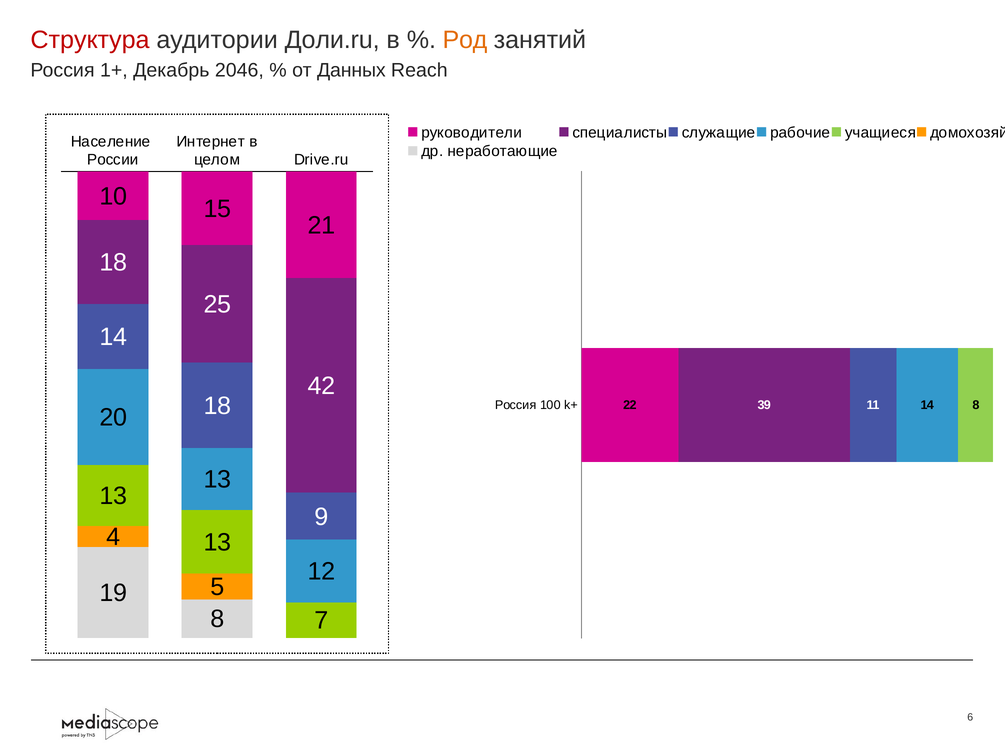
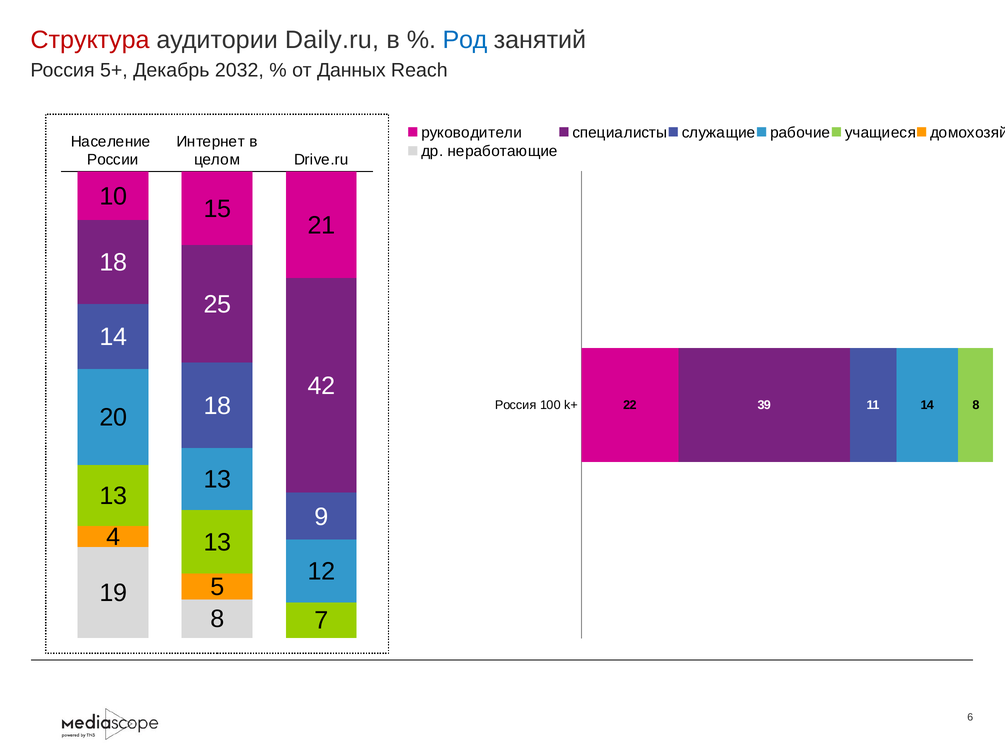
Доли.ru: Доли.ru -> Daily.ru (332, 40)
Род colour: orange -> blue (465, 40)
1+: 1+ -> 5+ (114, 70)
2046: 2046 -> 2032 (239, 70)
